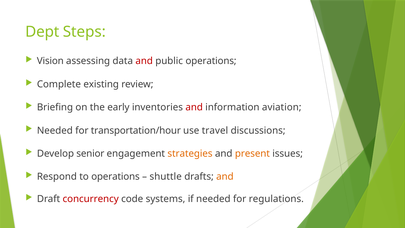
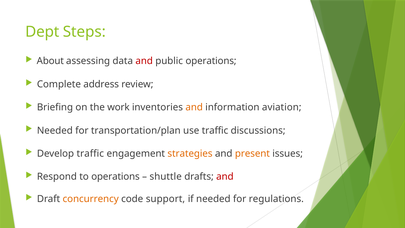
Vision: Vision -> About (50, 61)
existing: existing -> address (101, 84)
early: early -> work (118, 107)
and colour: red -> orange (194, 107)
transportation/hour: transportation/hour -> transportation/plan (136, 130)
use travel: travel -> traffic (215, 130)
Develop senior: senior -> traffic (90, 154)
and colour: orange -> red (225, 177)
concurrency colour: red -> orange (91, 199)
systems: systems -> support (165, 199)
